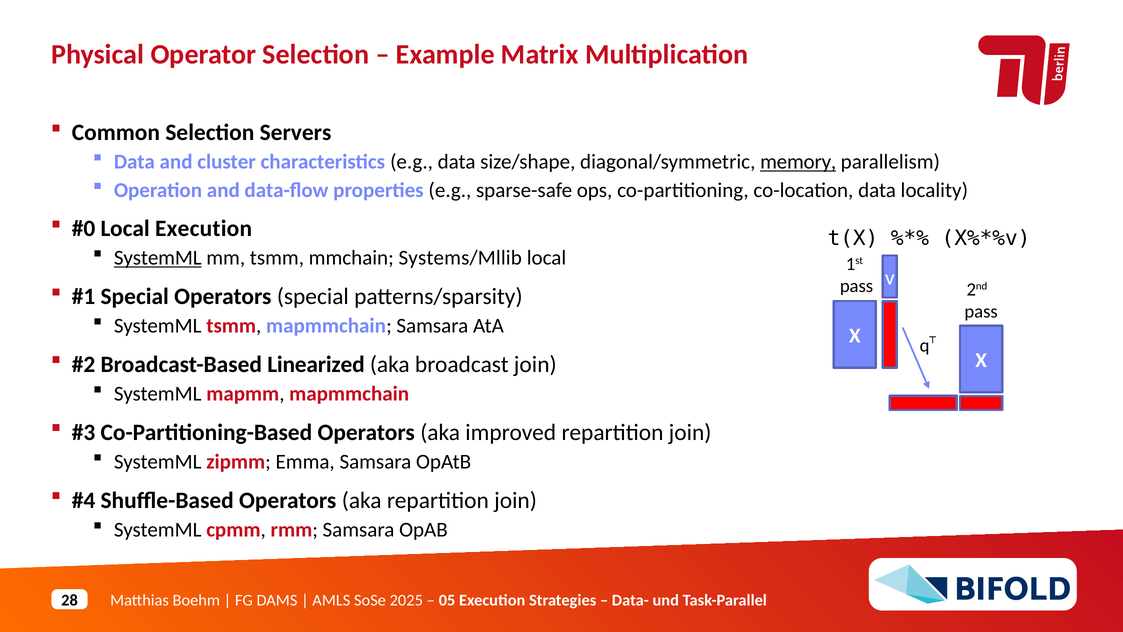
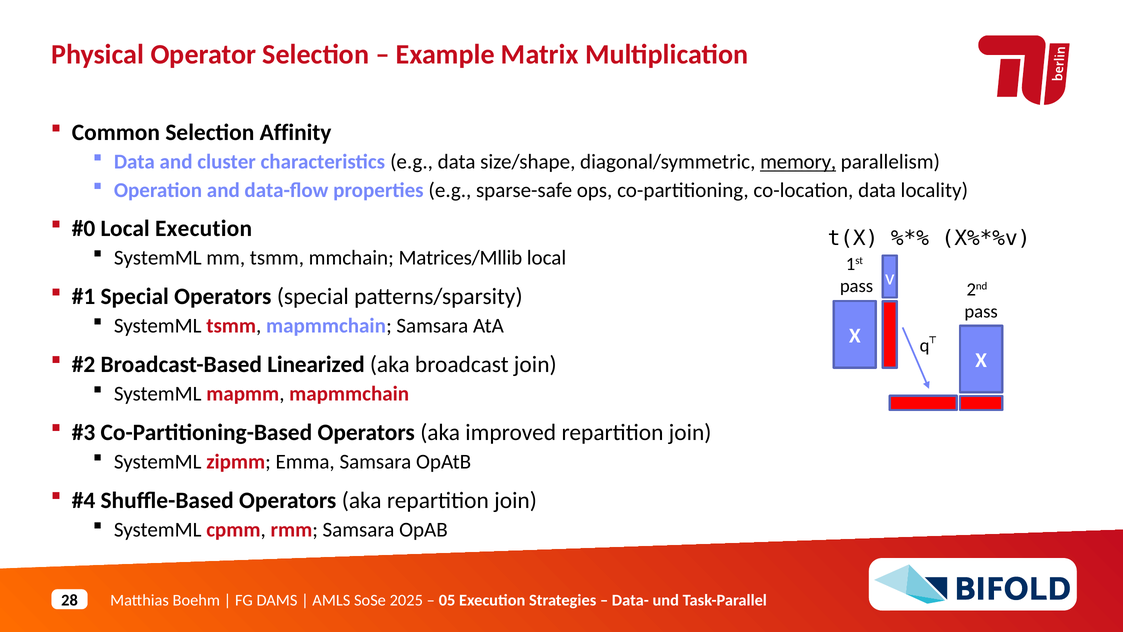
Servers: Servers -> Affinity (296, 133)
SystemML underline: present -> none (158, 258)
Systems/Mllib: Systems/Mllib -> Matrices/Mllib (460, 258)
